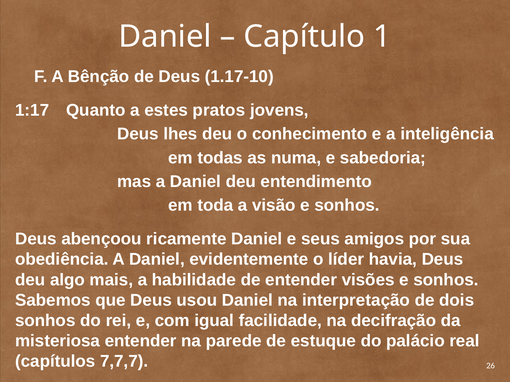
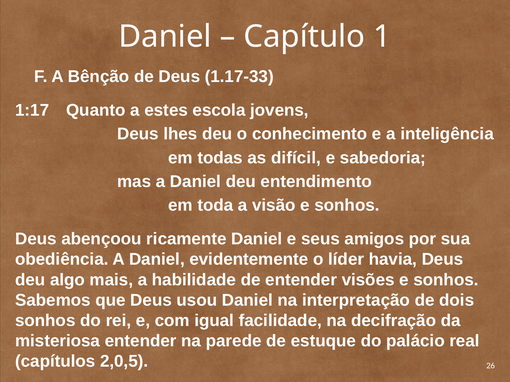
1.17-10: 1.17-10 -> 1.17-33 (239, 77)
pratos: pratos -> escola (219, 110)
numa: numa -> difícil (296, 158)
7,7,7: 7,7,7 -> 2,0,5 (124, 362)
